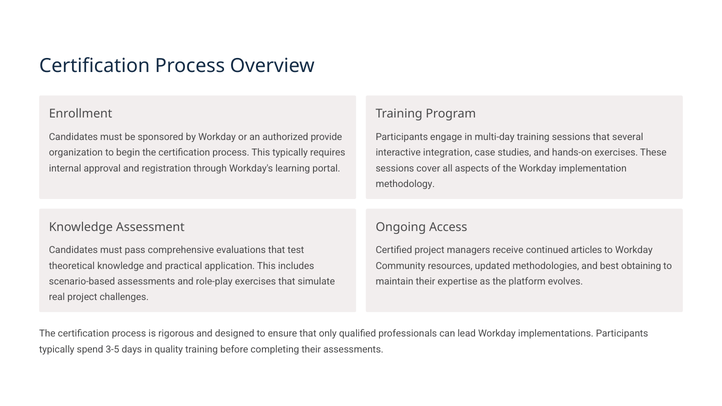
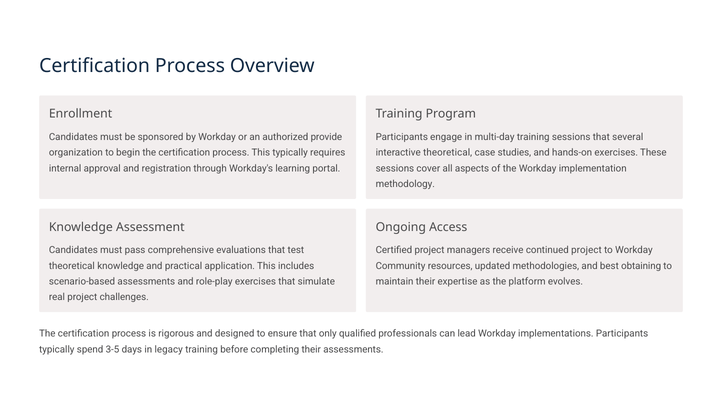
interactive integration: integration -> theoretical (448, 153)
continued articles: articles -> project (586, 250)
quality: quality -> legacy (169, 349)
